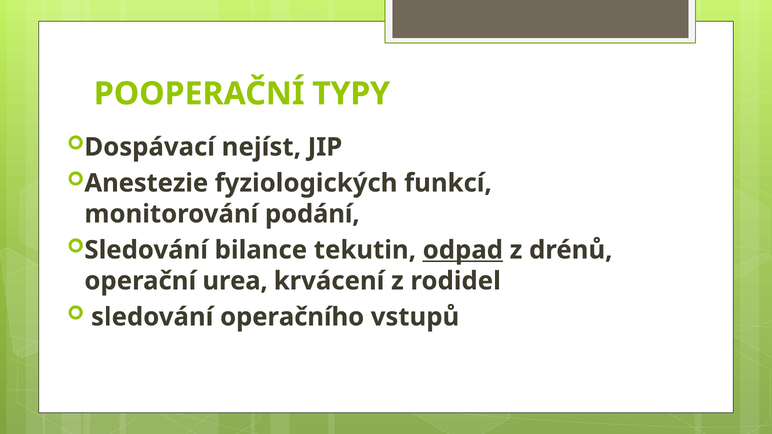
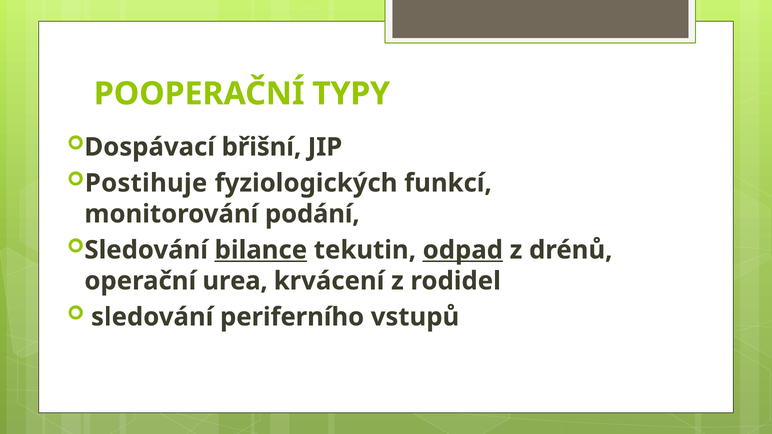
nejíst: nejíst -> břišní (261, 147)
Anestezie: Anestezie -> Postihuje (146, 183)
bilance underline: none -> present (261, 250)
operačního: operačního -> periferního (292, 317)
